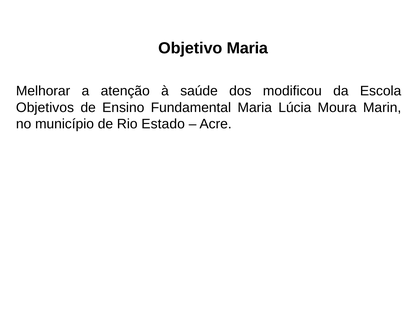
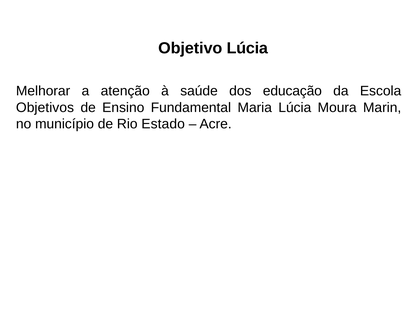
Objetivo Maria: Maria -> Lúcia (247, 48)
modificou: modificou -> educação (292, 91)
